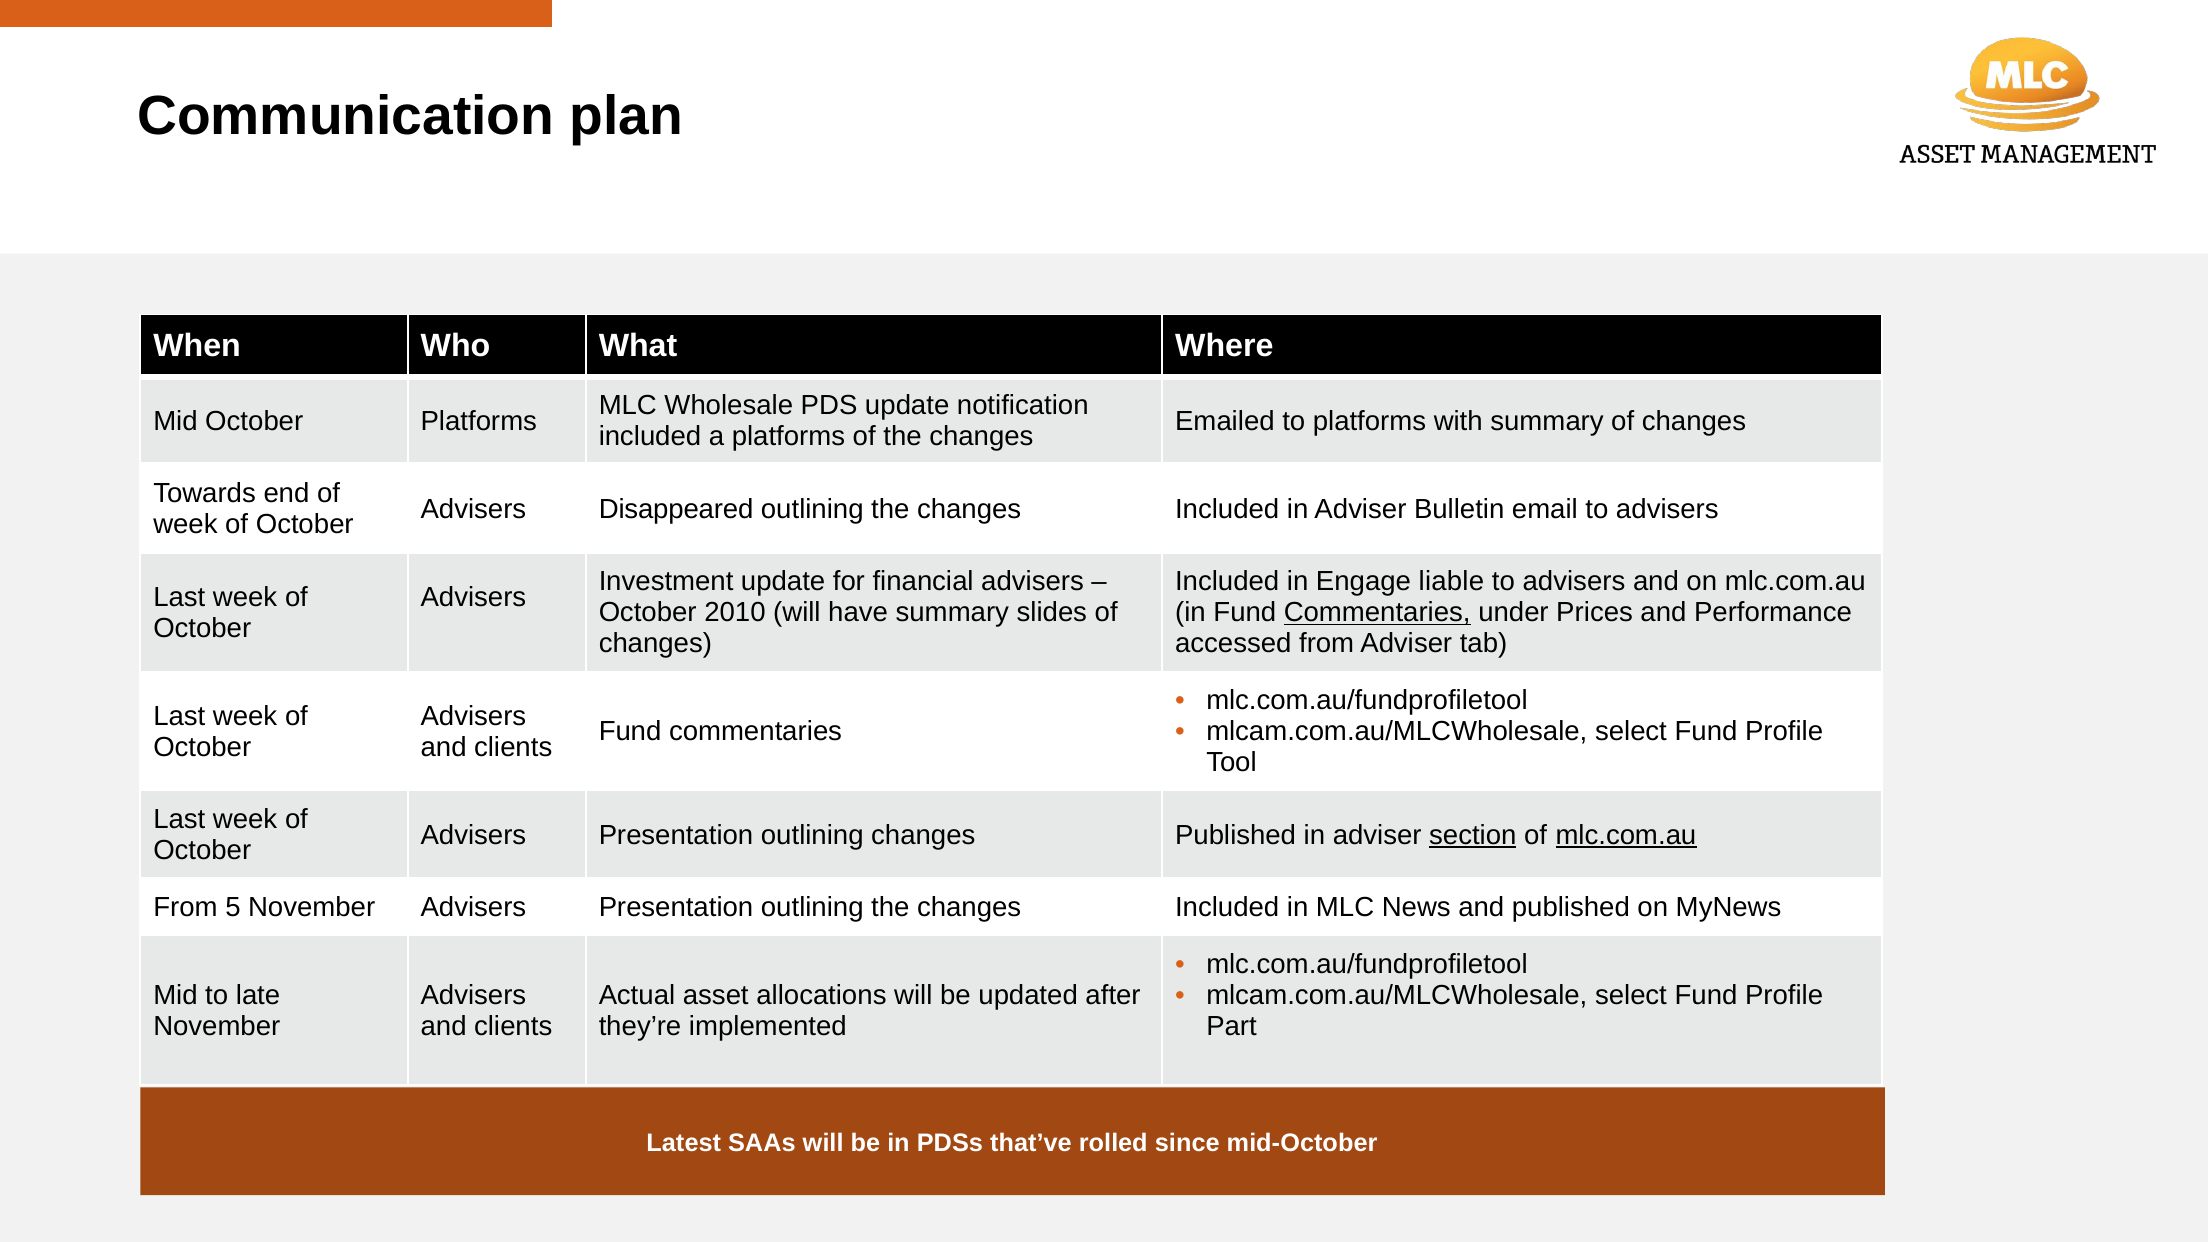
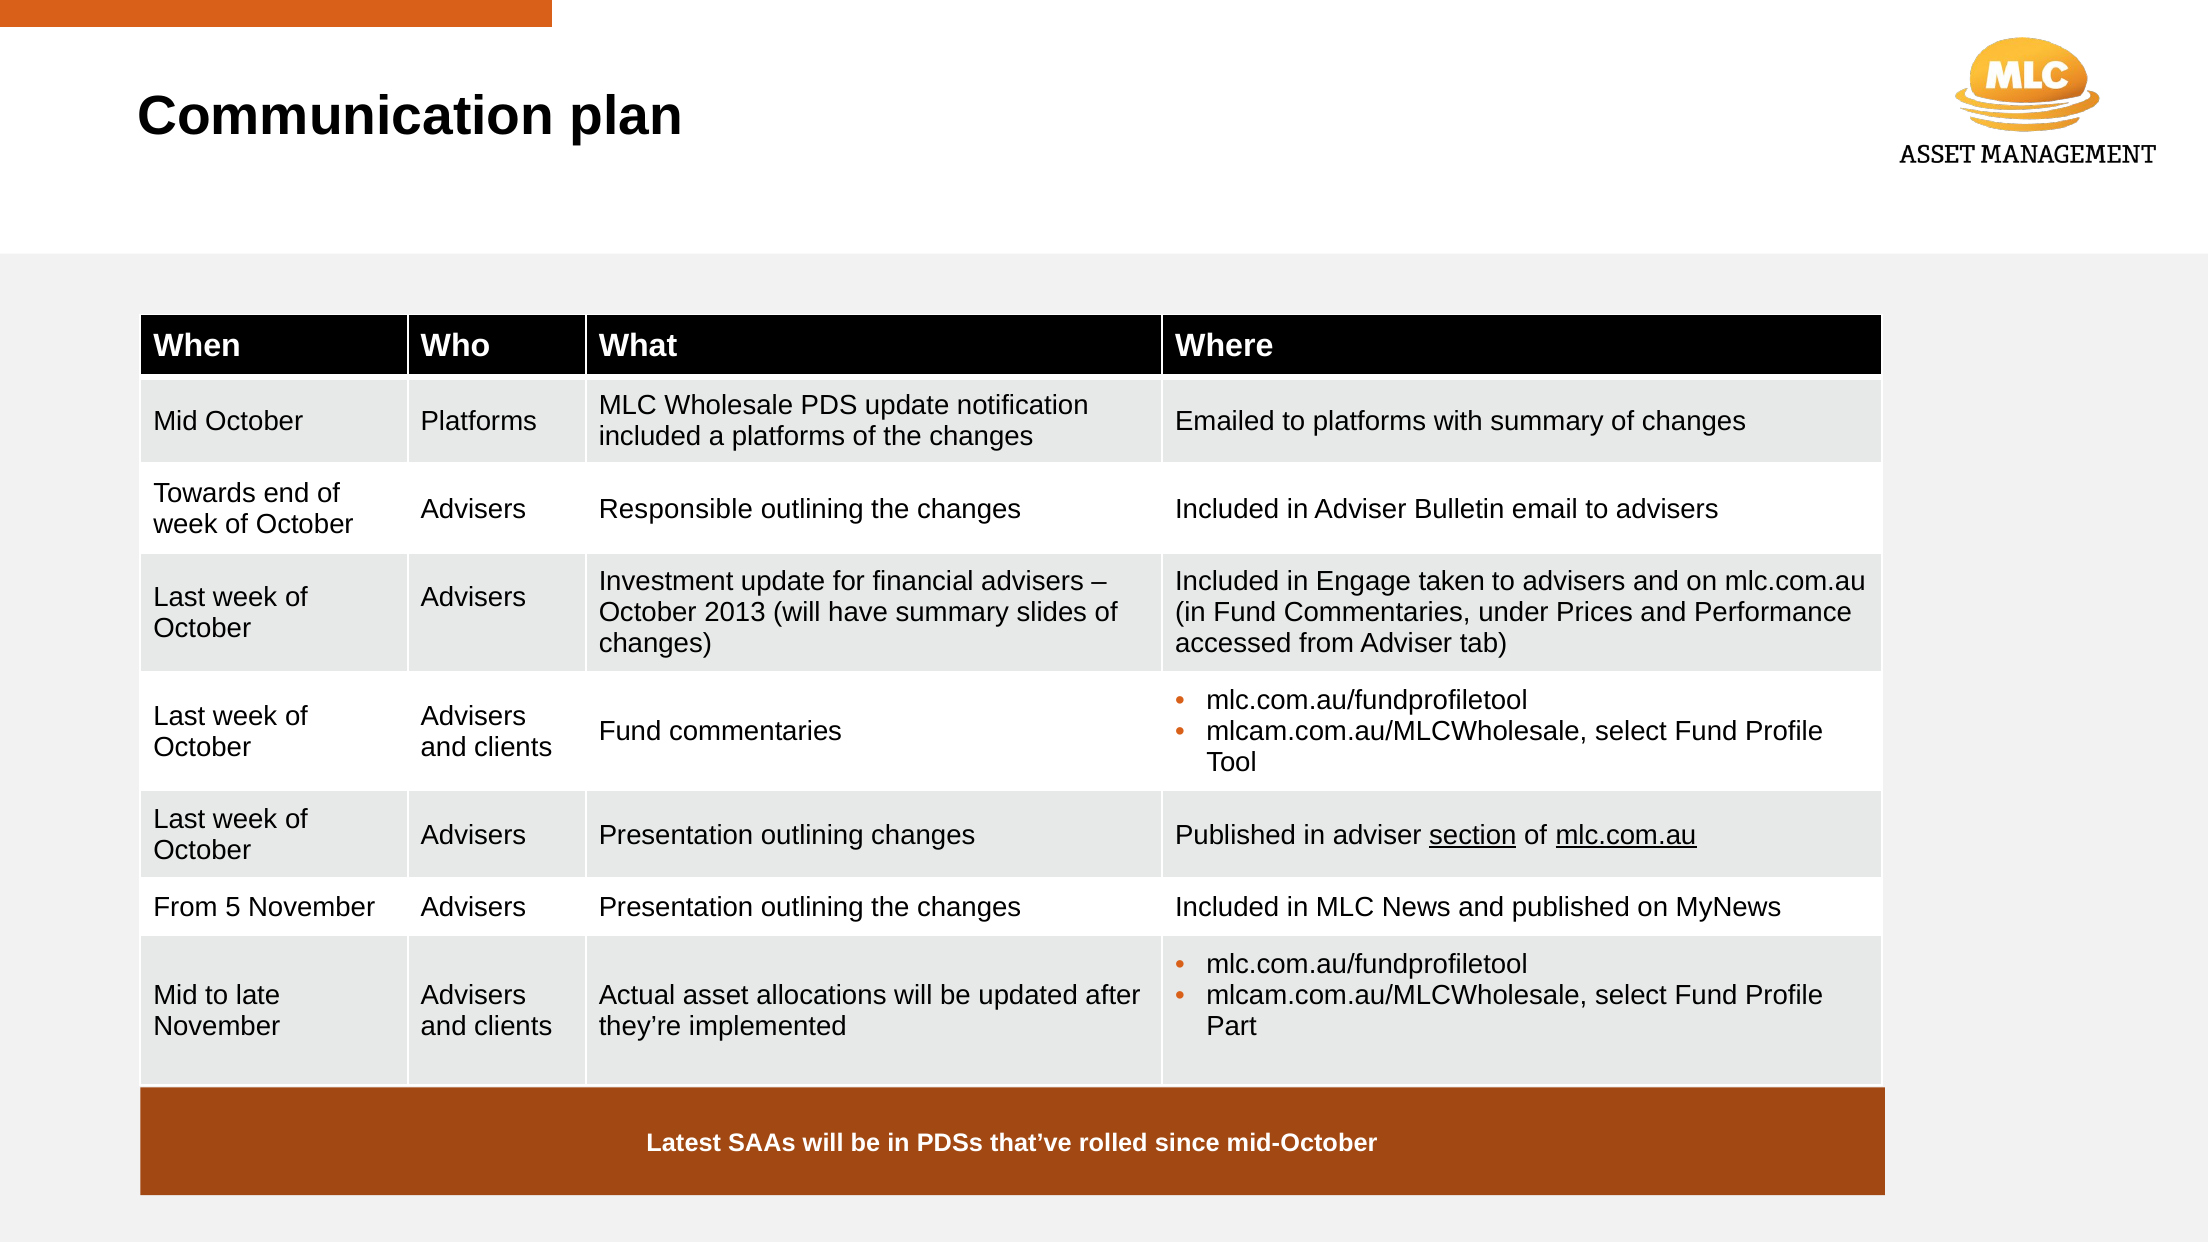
Disappeared: Disappeared -> Responsible (676, 509)
liable: liable -> taken (1452, 582)
2010: 2010 -> 2013 (735, 613)
Commentaries underline: present -> none (1377, 613)
